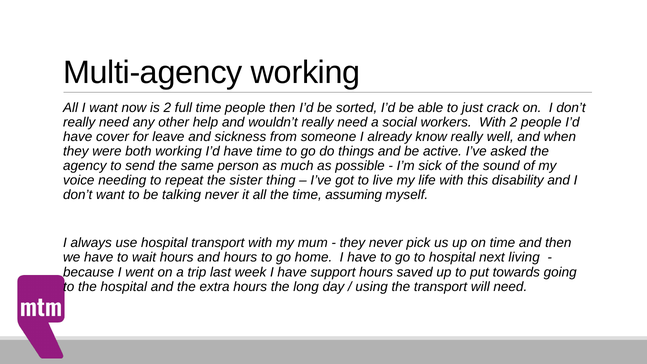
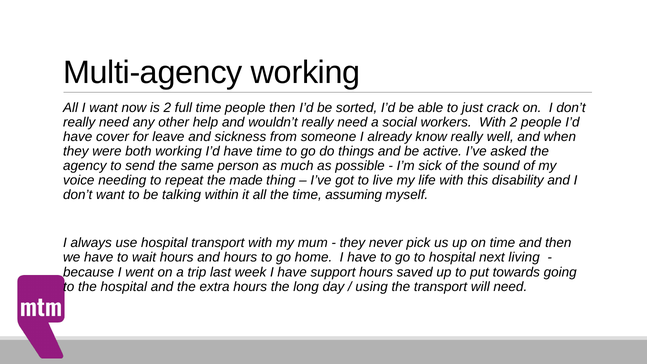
sister: sister -> made (246, 180)
talking never: never -> within (222, 195)
